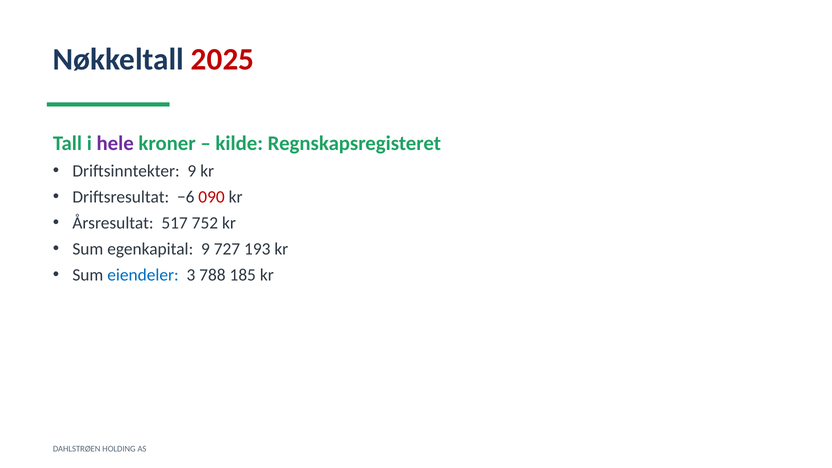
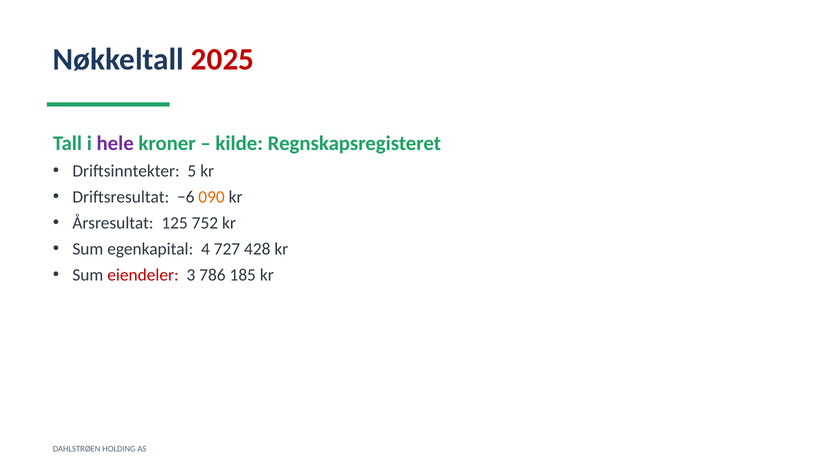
Driftsinntekter 9: 9 -> 5 (192, 171)
090 colour: red -> orange (212, 197)
517: 517 -> 125 (175, 223)
egenkapital 9: 9 -> 4 (205, 249)
193: 193 -> 428 (257, 249)
eiendeler colour: blue -> red (143, 275)
788: 788 -> 786 (212, 275)
